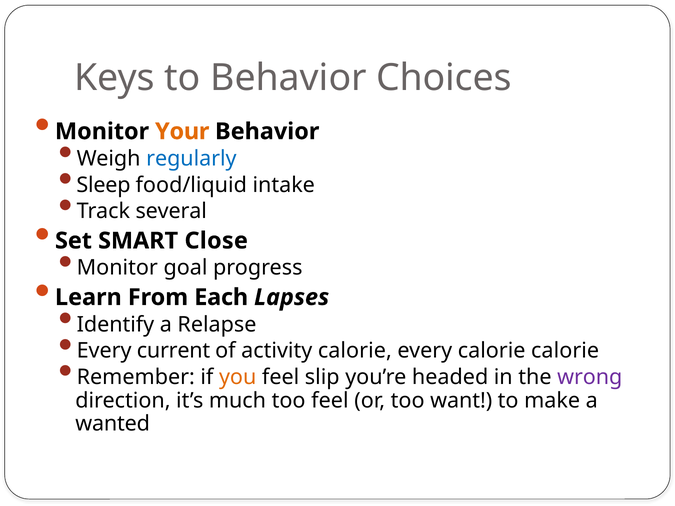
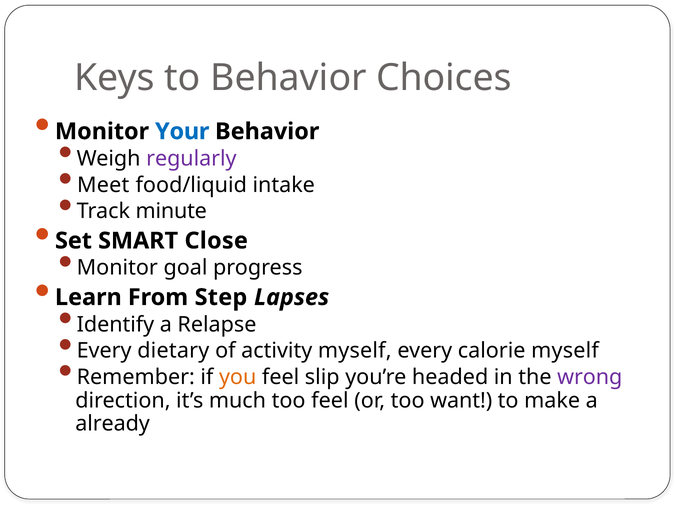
Your colour: orange -> blue (182, 132)
regularly colour: blue -> purple (191, 159)
Sleep: Sleep -> Meet (103, 185)
several: several -> minute (171, 211)
Each: Each -> Step (221, 297)
current: current -> dietary (173, 351)
activity calorie: calorie -> myself (355, 351)
calorie calorie: calorie -> myself (565, 351)
wanted: wanted -> already (113, 424)
